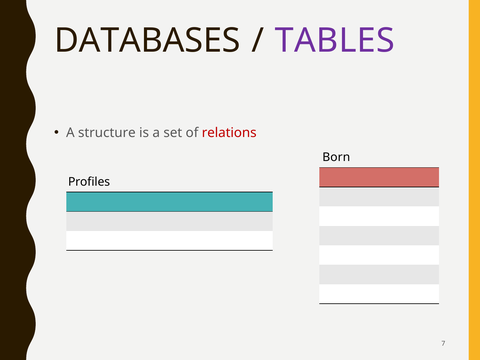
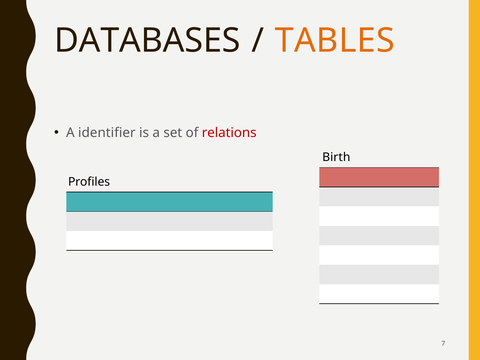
TABLES colour: purple -> orange (335, 41)
structure: structure -> identifier (107, 133)
Born: Born -> Birth (336, 157)
